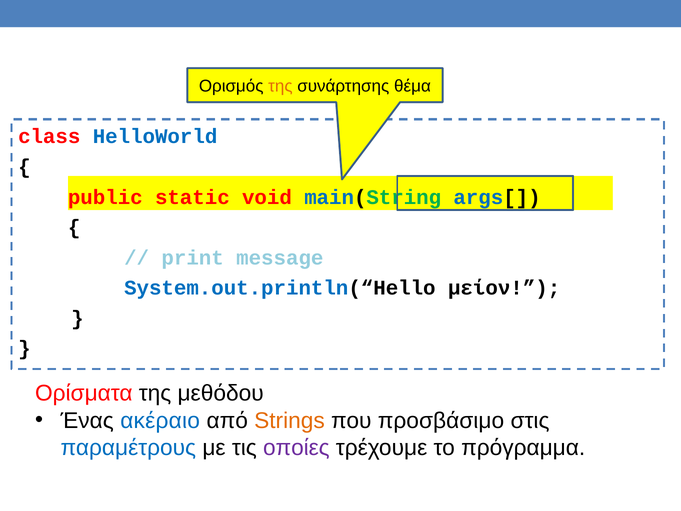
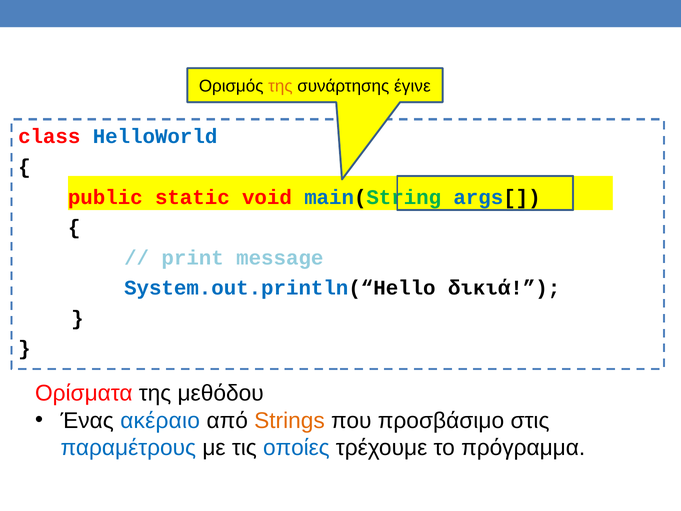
θέμα: θέμα -> έγινε (412, 86)
μείον: μείον -> δικιά (504, 288)
οποίες colour: purple -> blue (296, 448)
